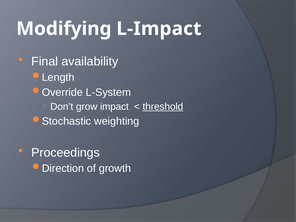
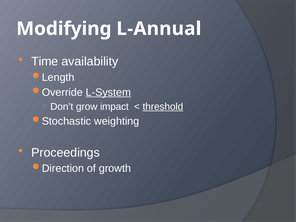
L-Impact: L-Impact -> L-Annual (159, 29)
Final: Final -> Time (45, 62)
L-System underline: none -> present (108, 92)
